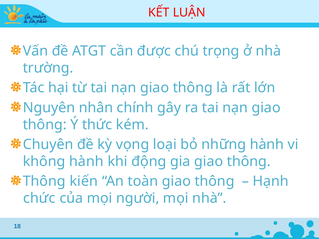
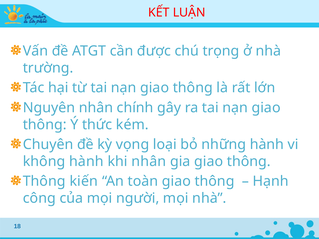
khi động: động -> nhân (149, 162)
chức: chức -> công (39, 198)
